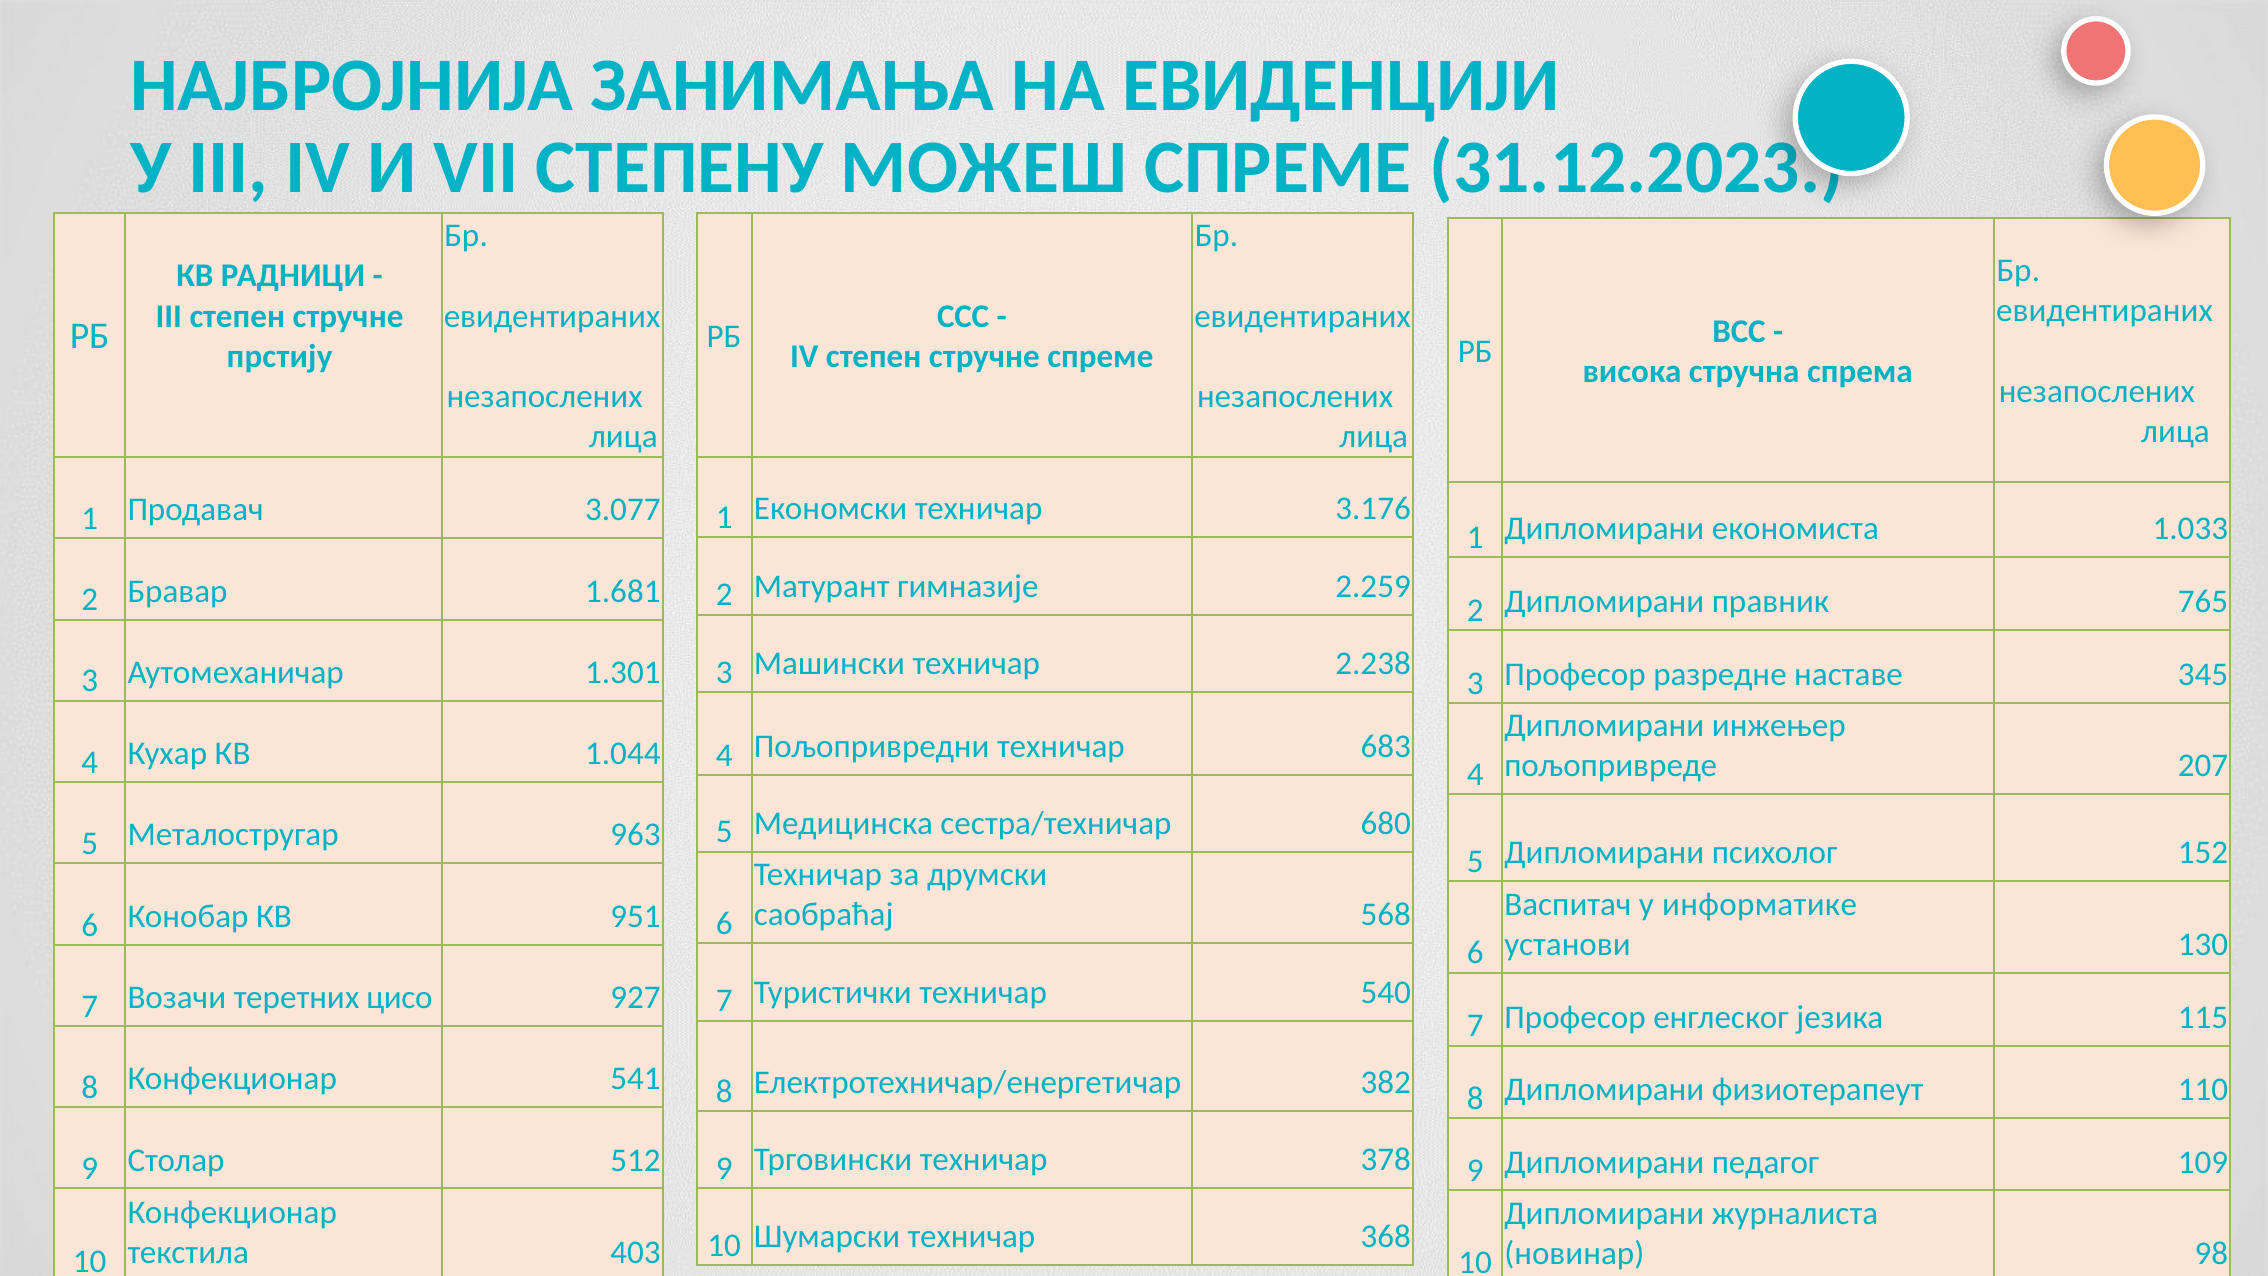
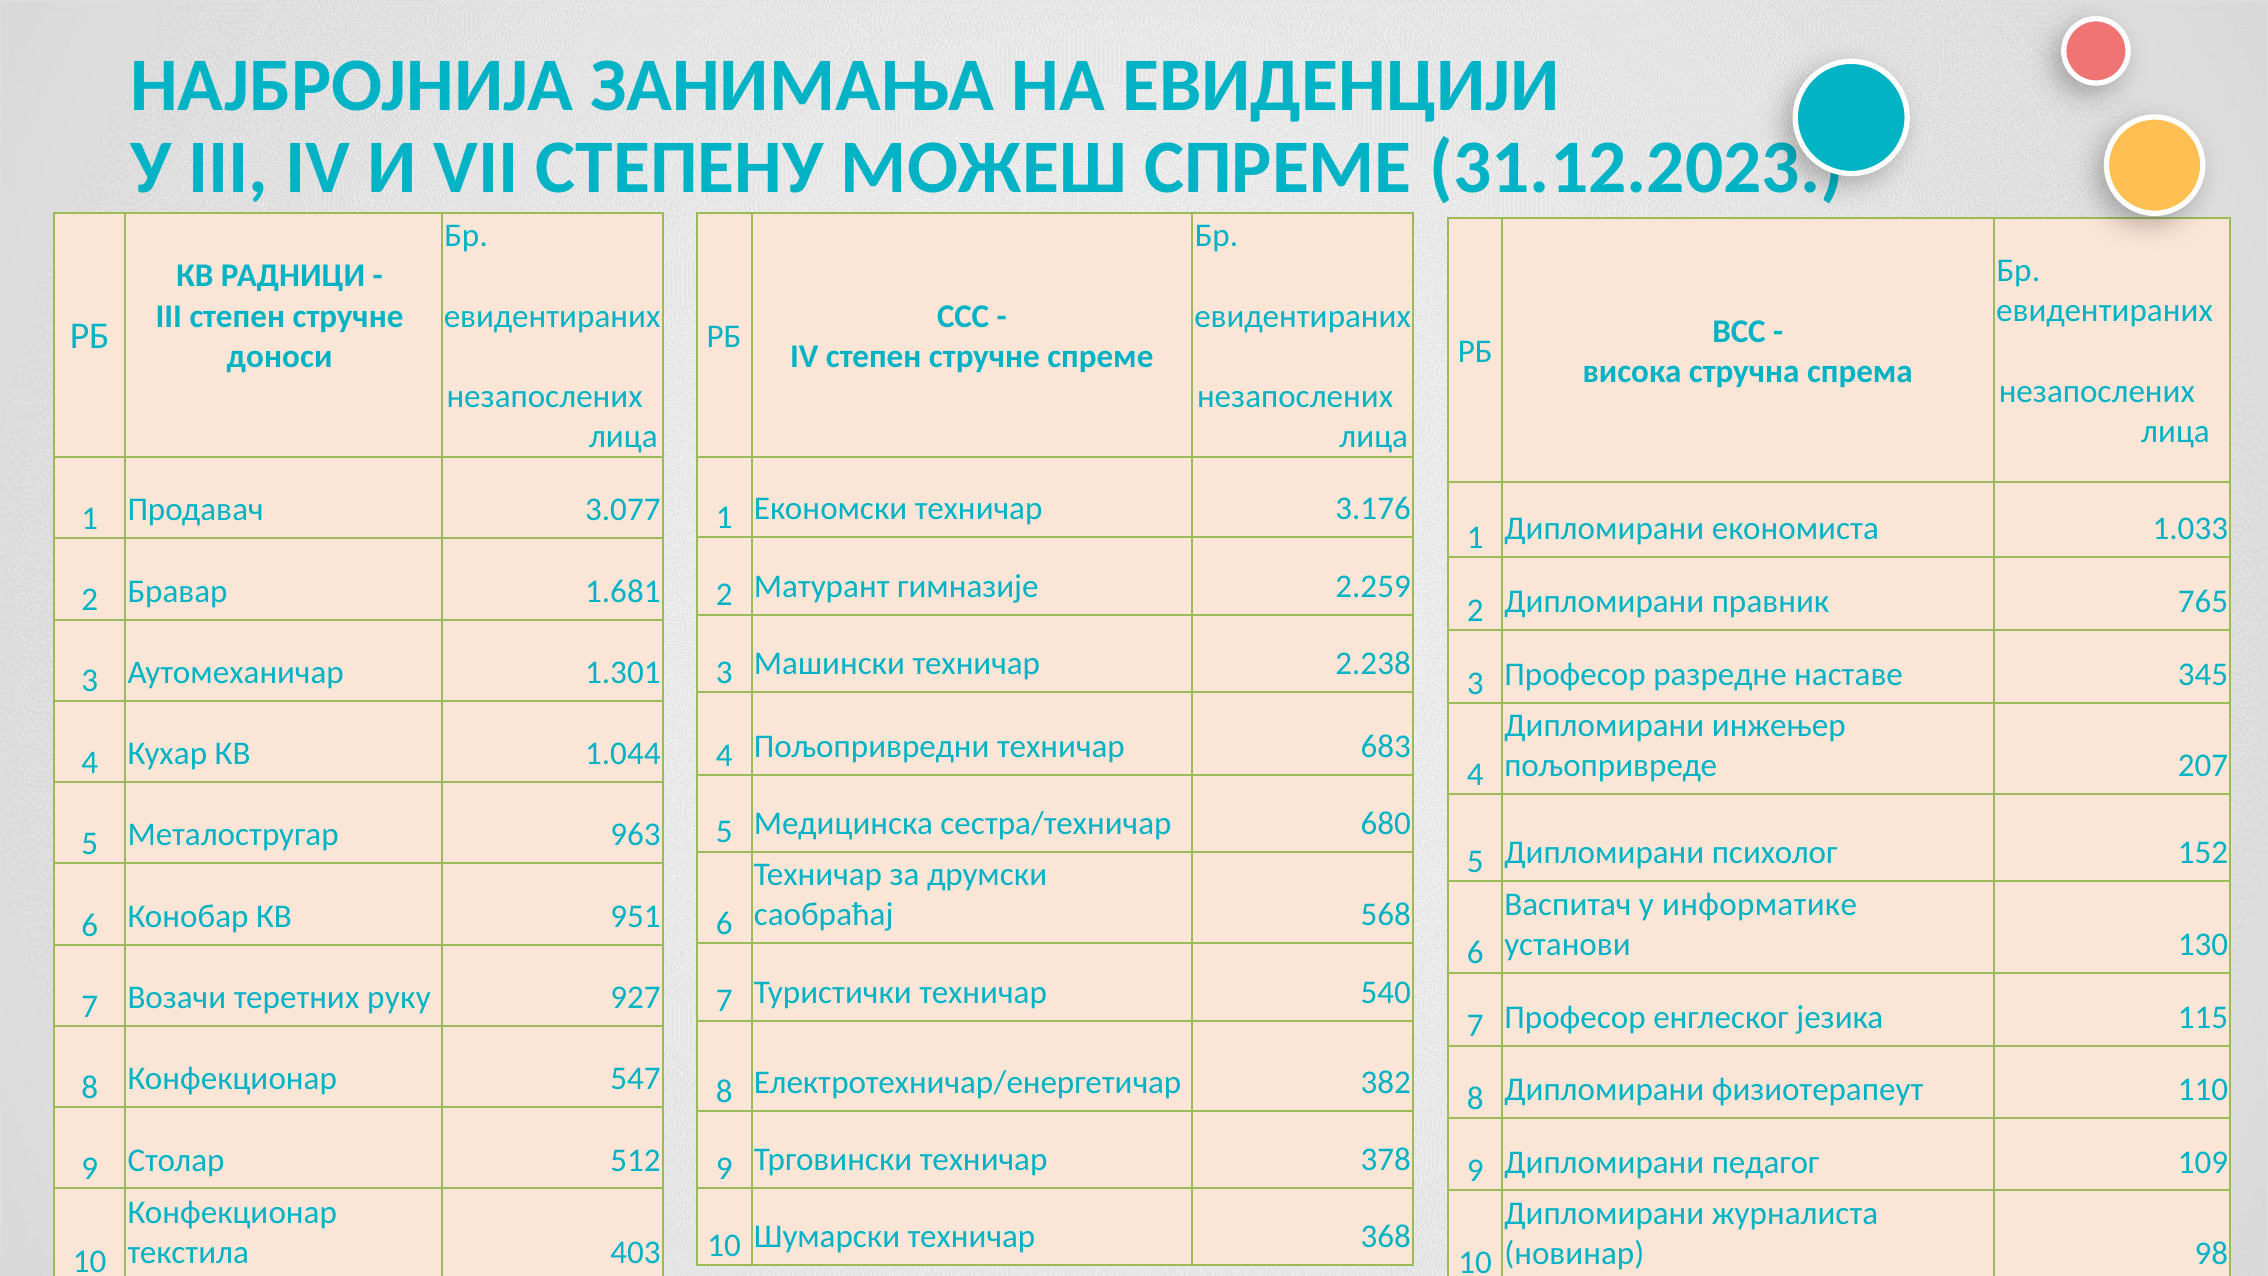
прстију: прстију -> доноси (280, 356)
цисо: цисо -> руку (399, 997)
541: 541 -> 547 (636, 1079)
